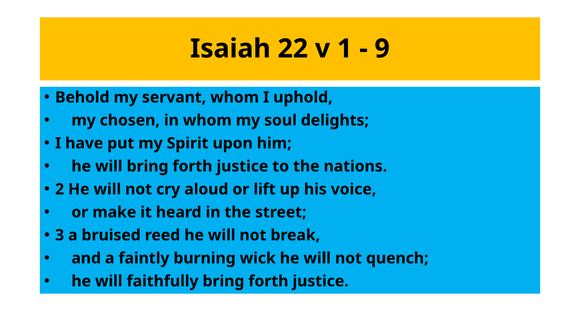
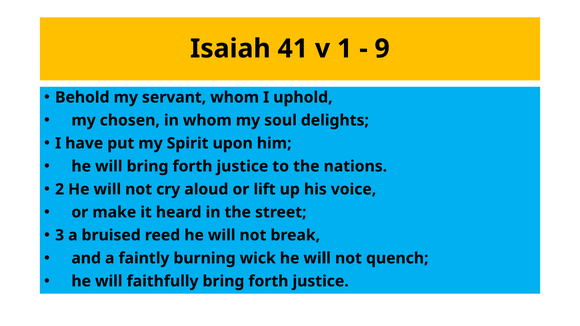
22: 22 -> 41 (293, 49)
